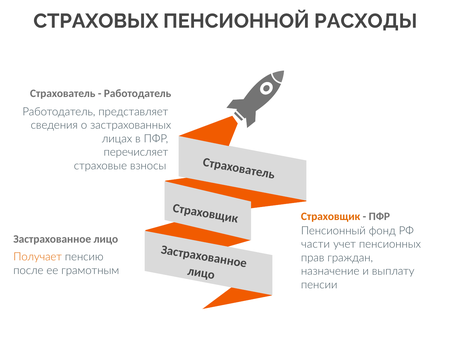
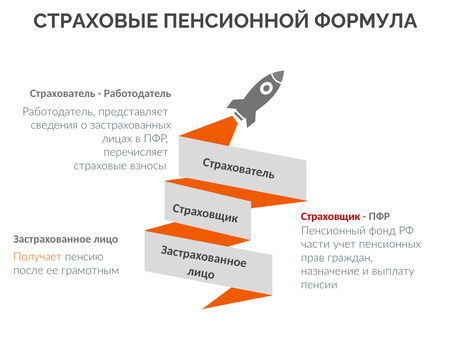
СТРАХОВЫХ: СТРАХОВЫХ -> СТРАХОВЫЕ (96, 21)
РАСХОДЫ: РАСХОДЫ -> ФОРМУЛА (366, 21)
Страховщик colour: orange -> red (331, 217)
